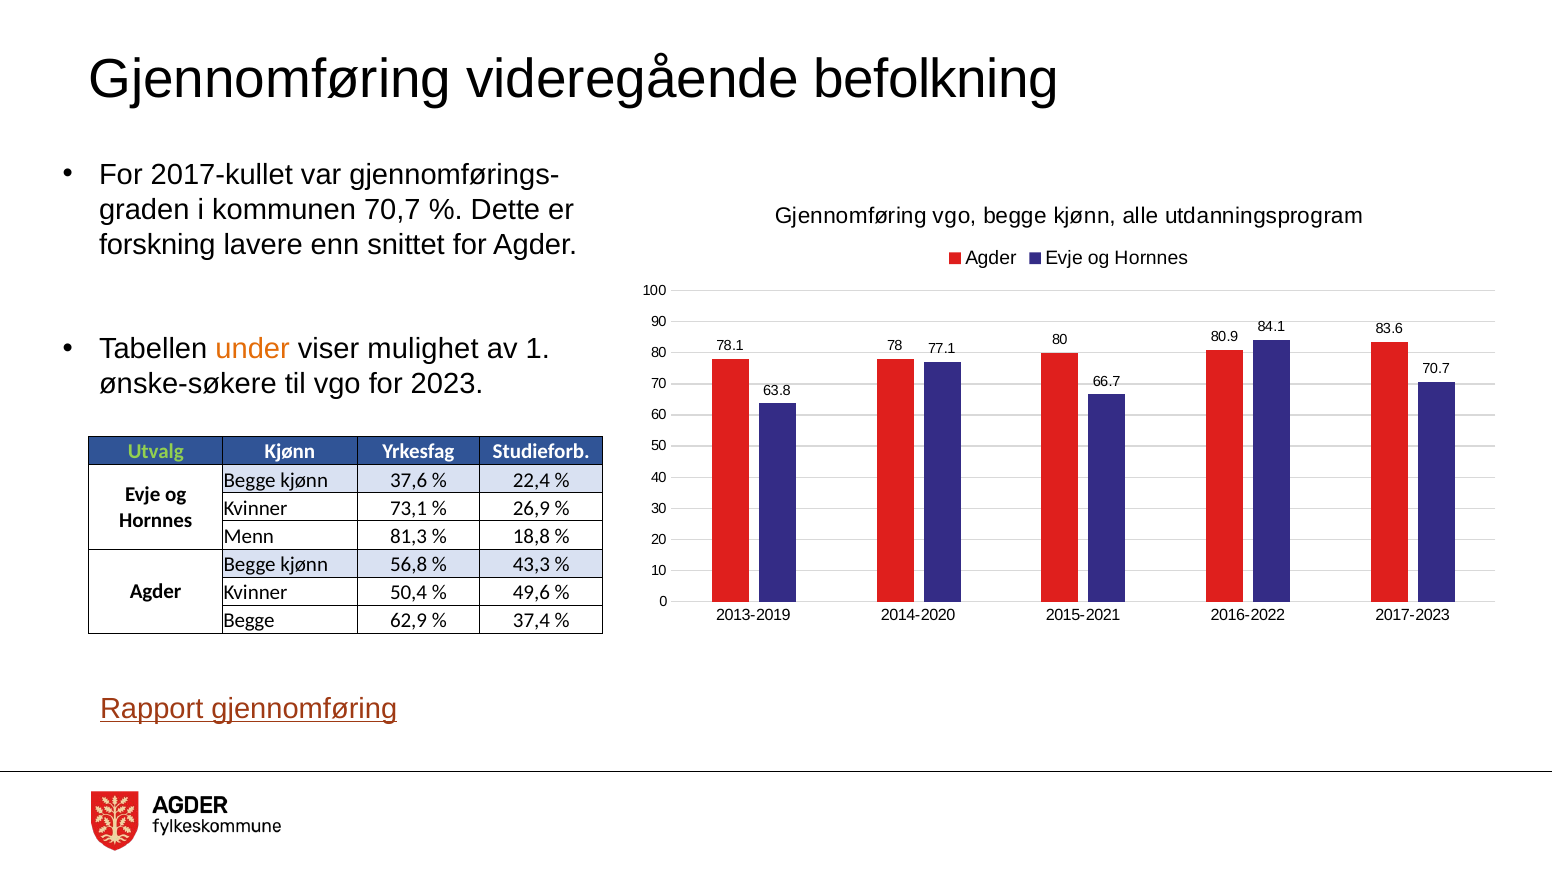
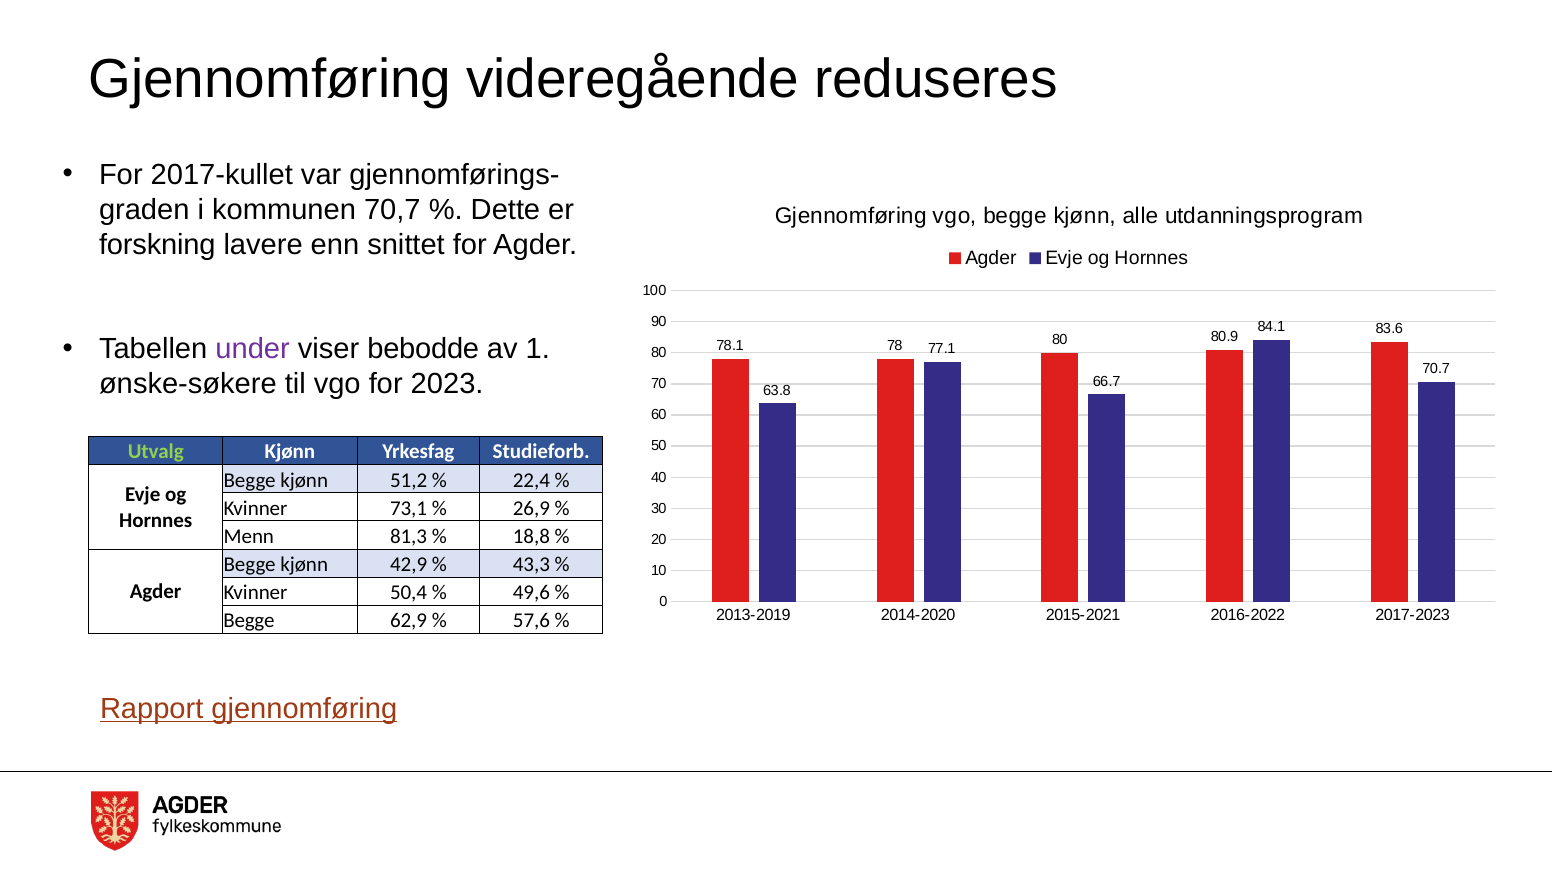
befolkning: befolkning -> reduseres (936, 79)
under colour: orange -> purple (253, 349)
mulighet: mulighet -> bebodde (423, 349)
37,6: 37,6 -> 51,2 (409, 480)
56,8: 56,8 -> 42,9 (409, 564)
37,4: 37,4 -> 57,6 (531, 621)
